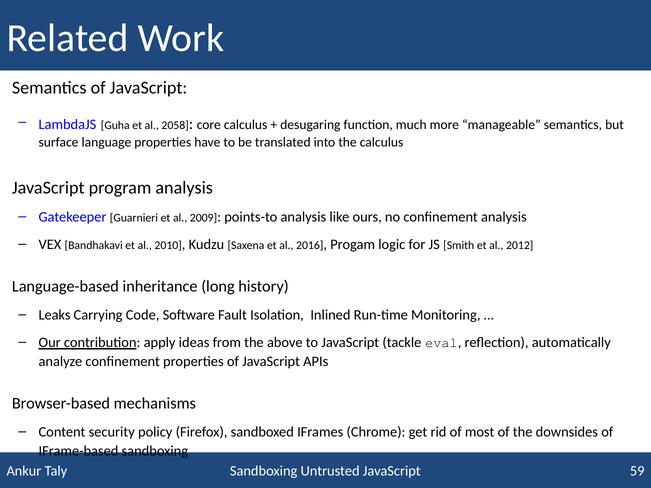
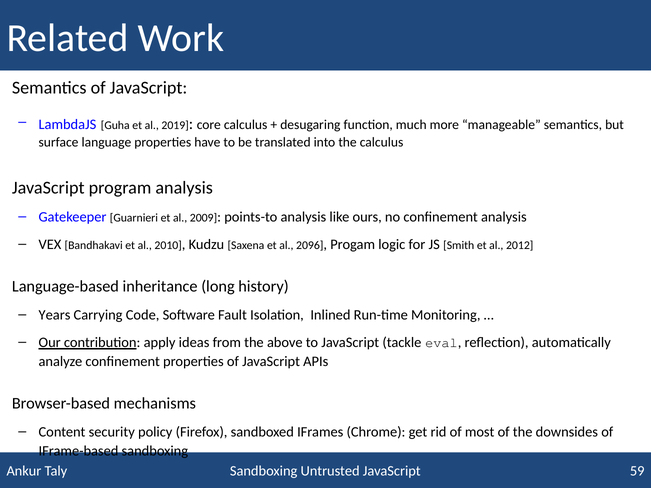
2058: 2058 -> 2019 (175, 125)
2016: 2016 -> 2096 (310, 245)
Leaks: Leaks -> Years (55, 315)
